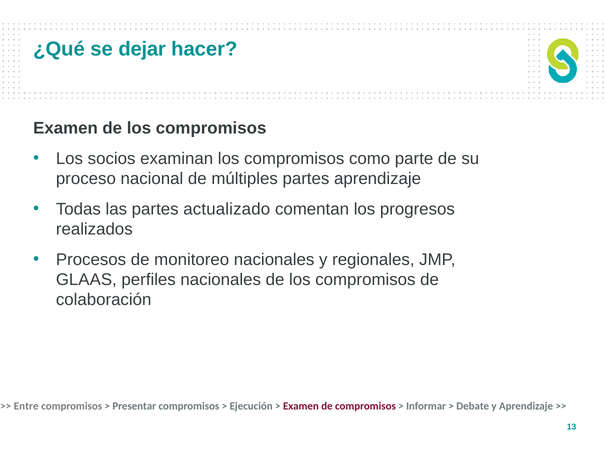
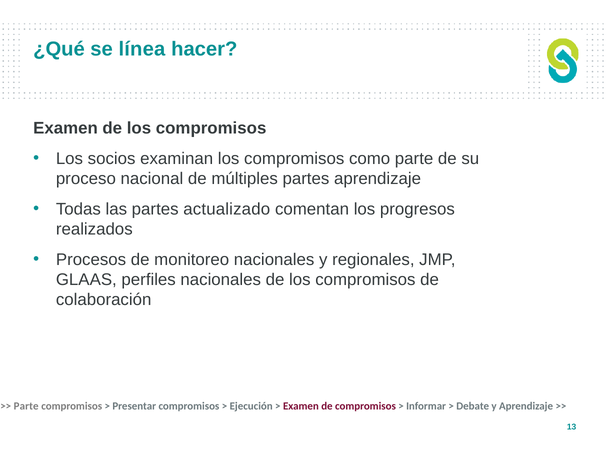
dejar: dejar -> línea (142, 49)
Entre: Entre -> Parte (26, 407)
